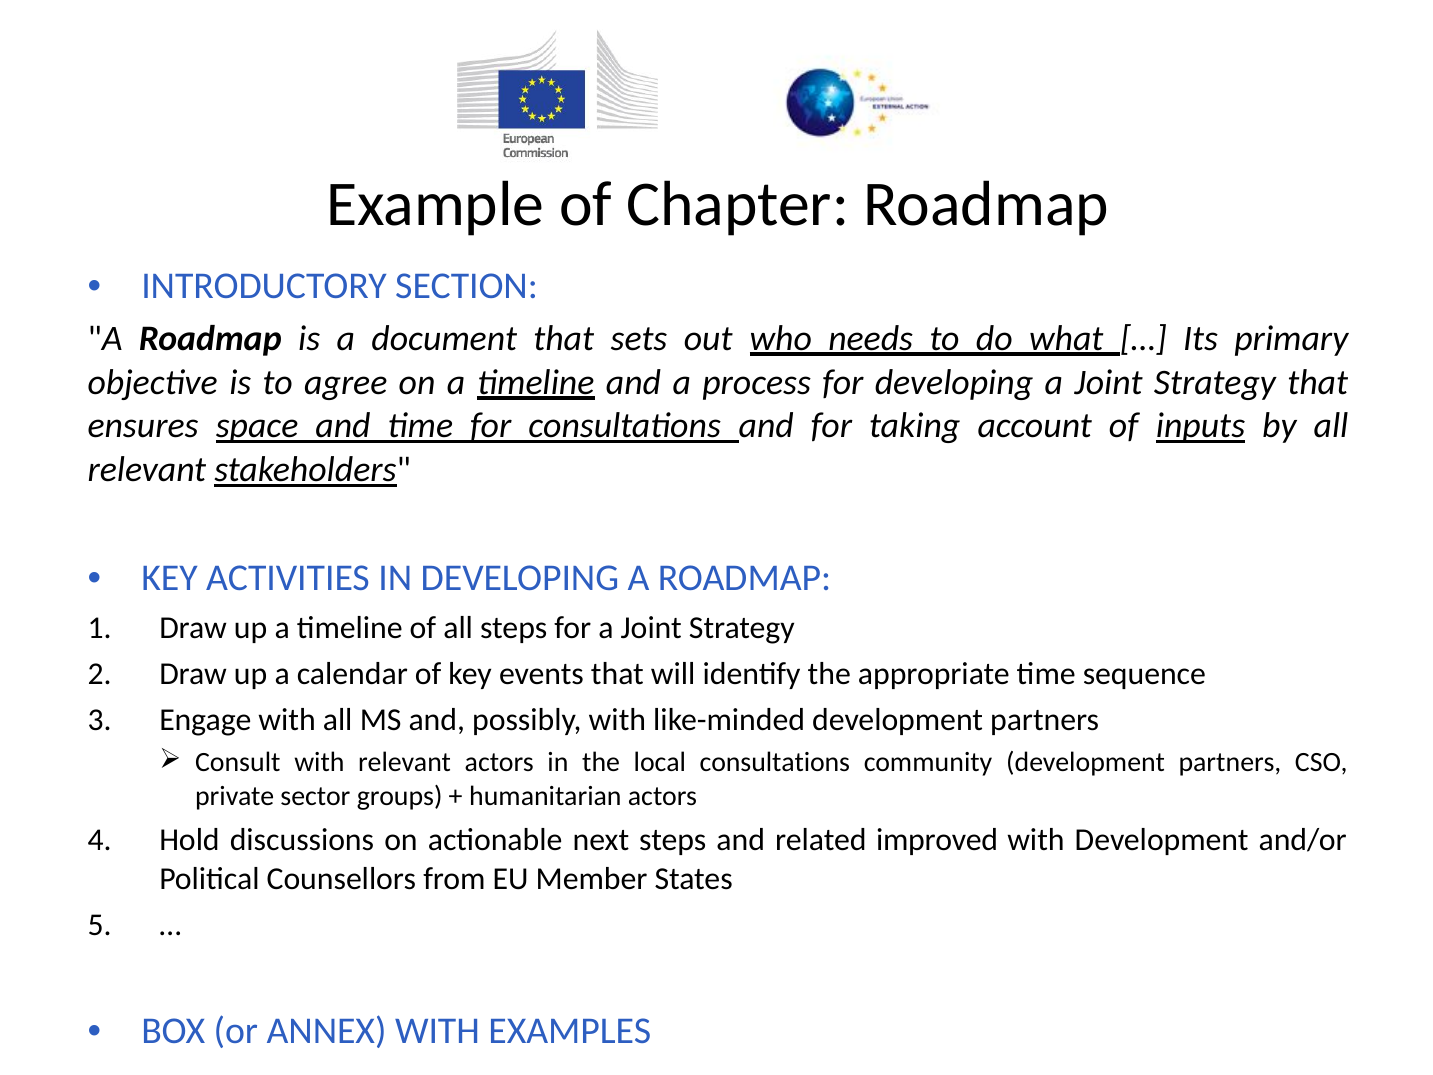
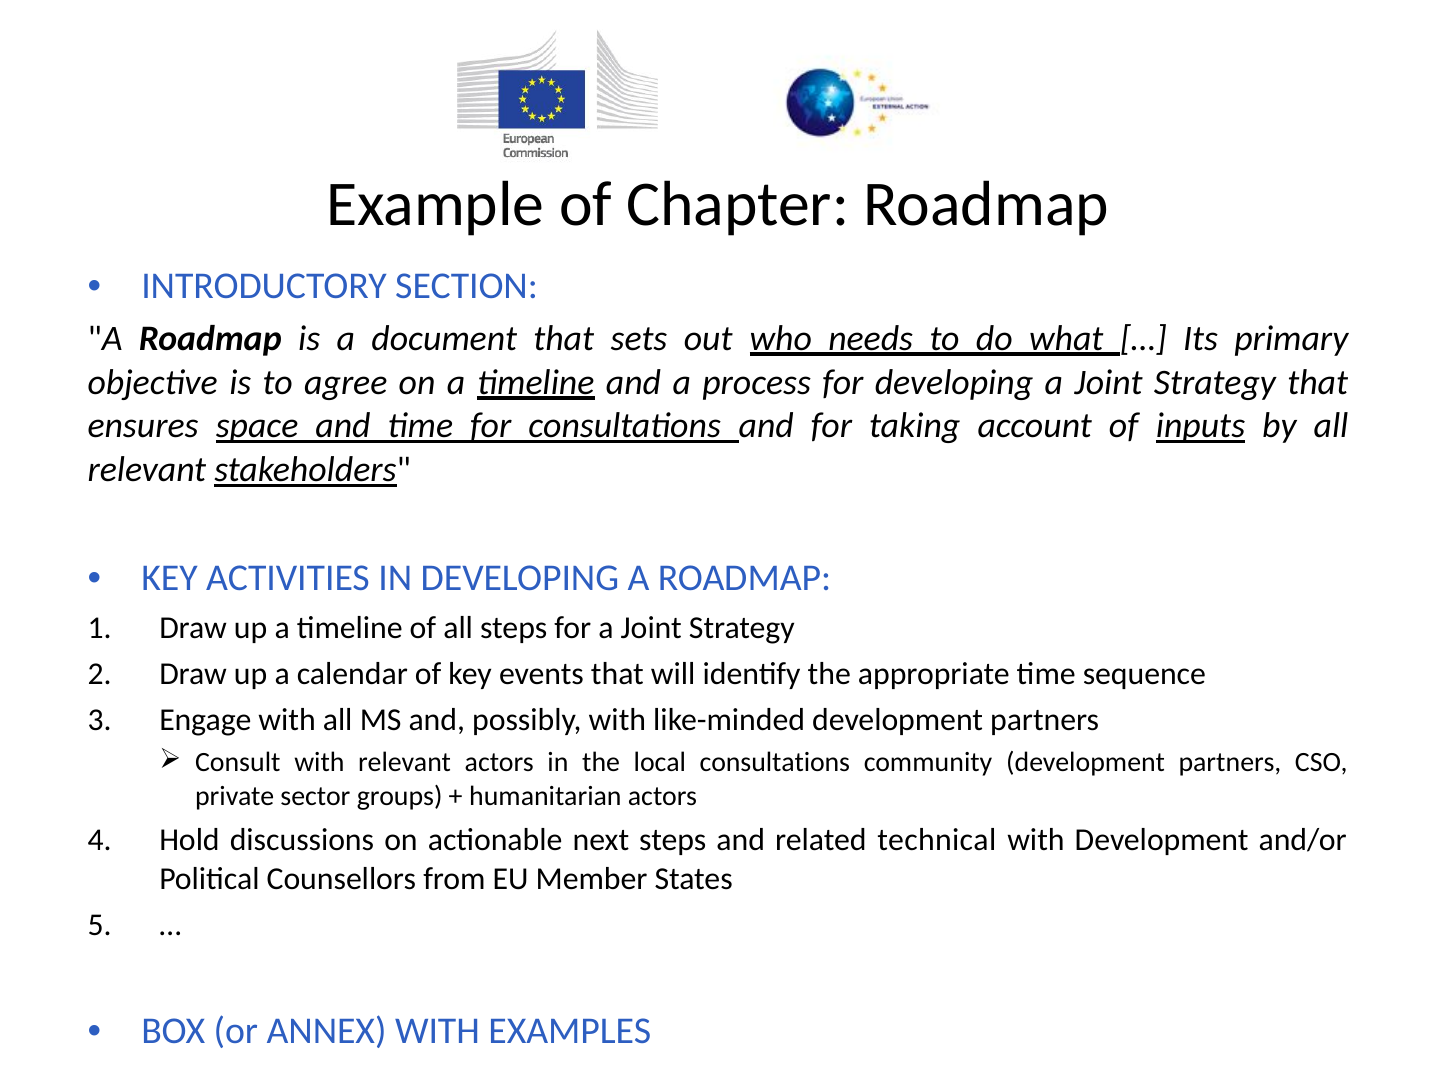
improved: improved -> technical (937, 840)
